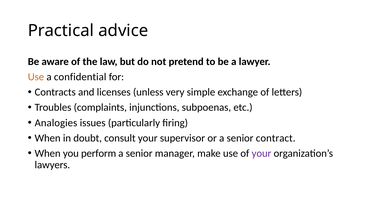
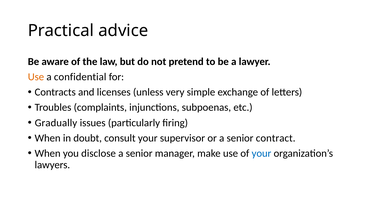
Analogies: Analogies -> Gradually (56, 123)
perform: perform -> disclose (99, 154)
your colour: purple -> blue (261, 154)
